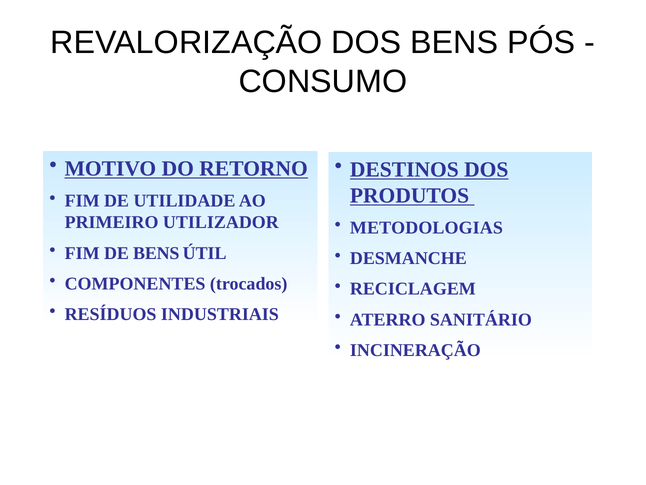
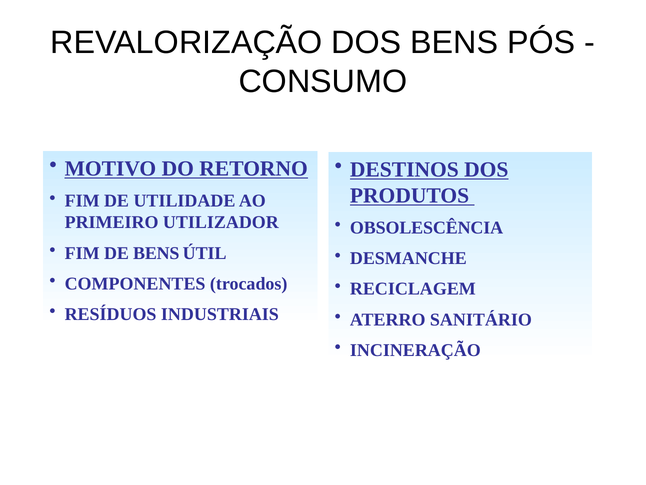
METODOLOGIAS: METODOLOGIAS -> OBSOLESCÊNCIA (427, 228)
